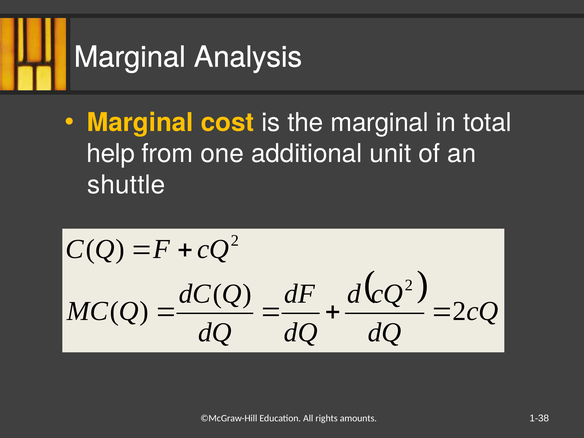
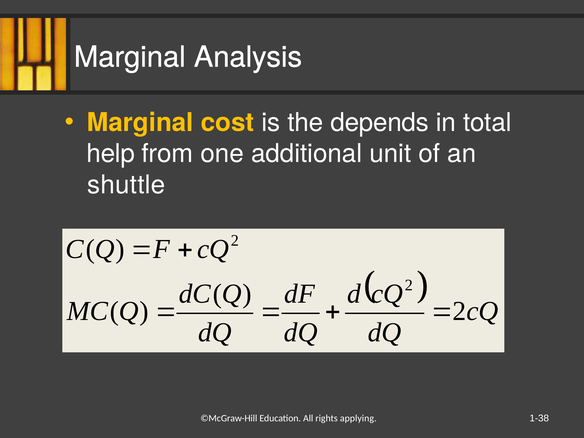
the marginal: marginal -> depends (380, 123)
amounts: amounts -> applying (358, 418)
